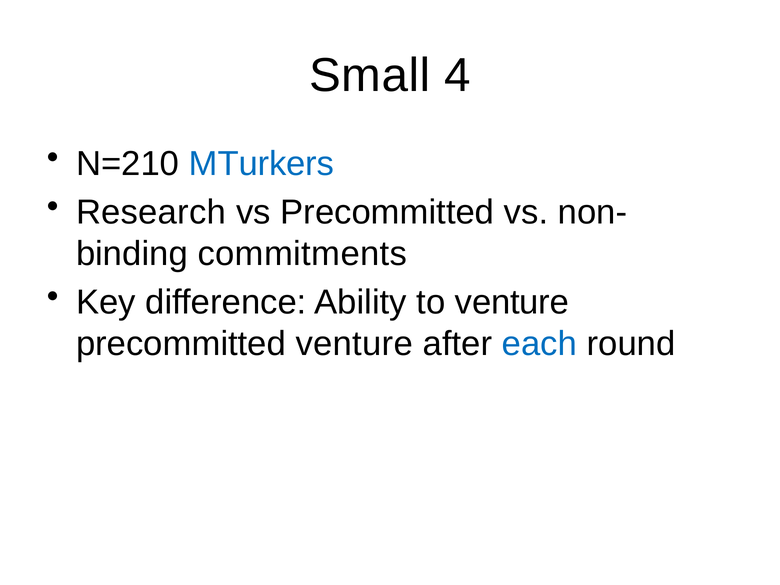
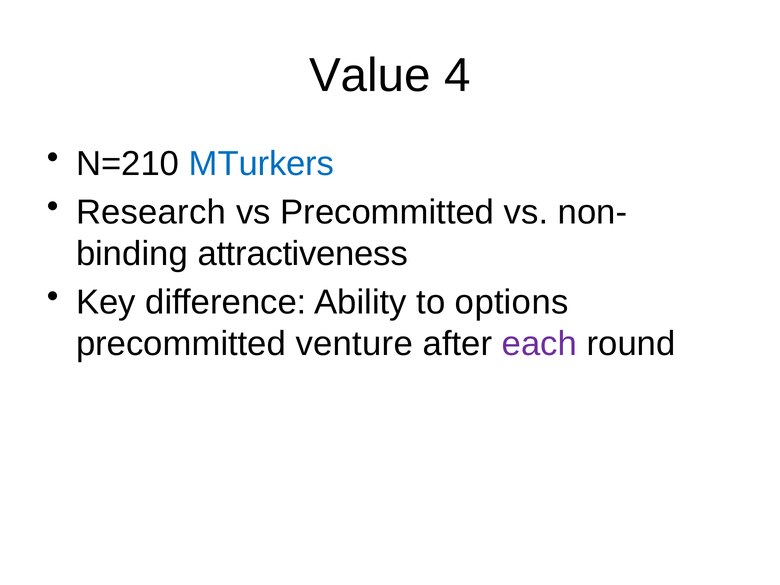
Small: Small -> Value (370, 76)
commitments: commitments -> attractiveness (303, 254)
to venture: venture -> options (512, 302)
each colour: blue -> purple (539, 344)
